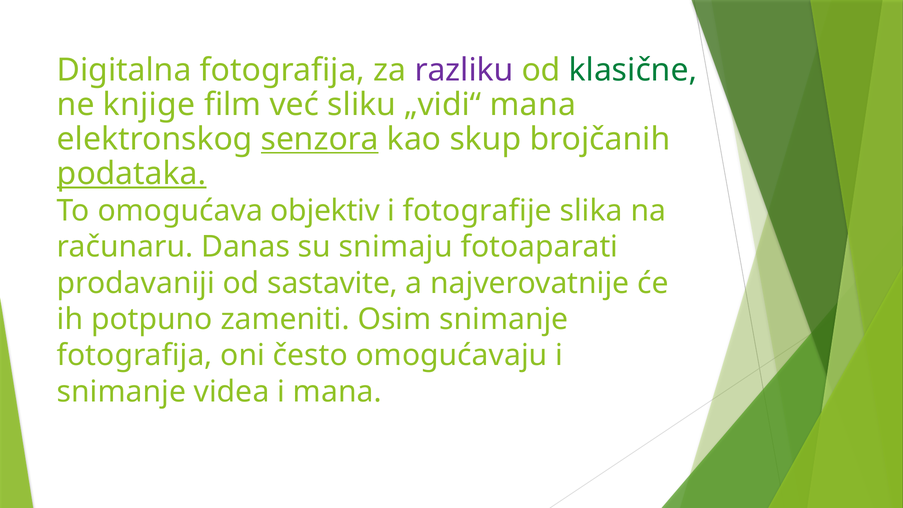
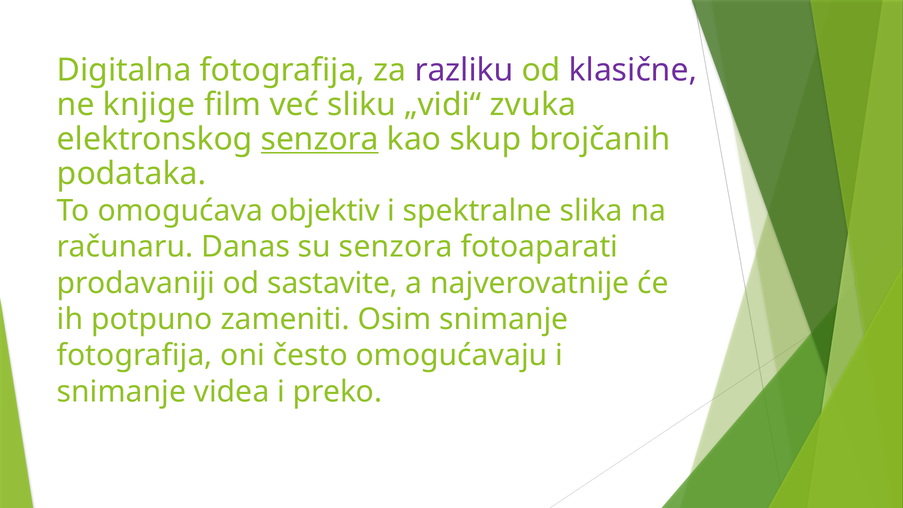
klasične colour: green -> purple (633, 70)
„vidi“ mana: mana -> zvuka (533, 104)
podataka underline: present -> none (132, 174)
fotografije: fotografije -> spektralne (477, 211)
su snimaju: snimaju -> senzora (396, 247)
i mana: mana -> preko (337, 392)
